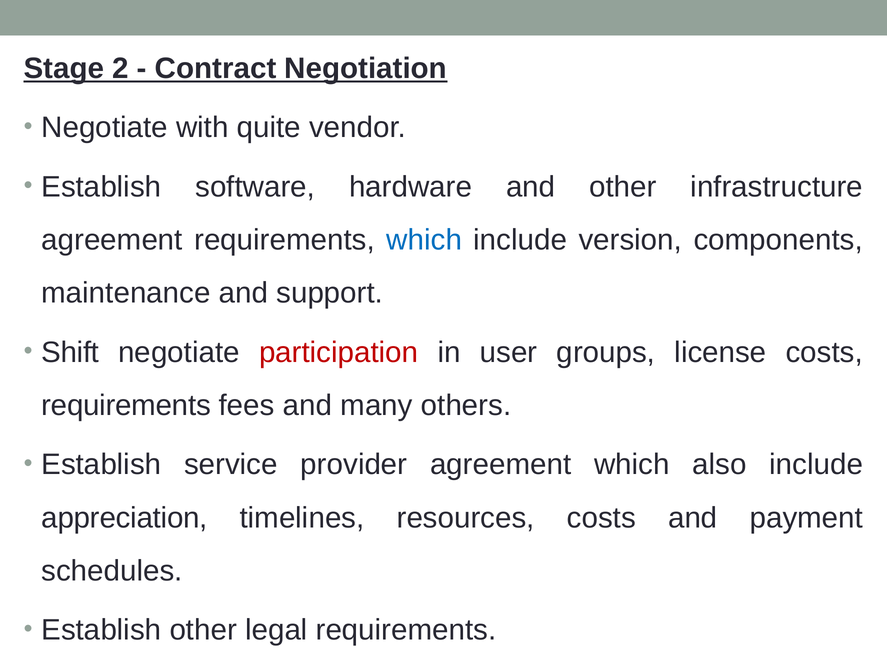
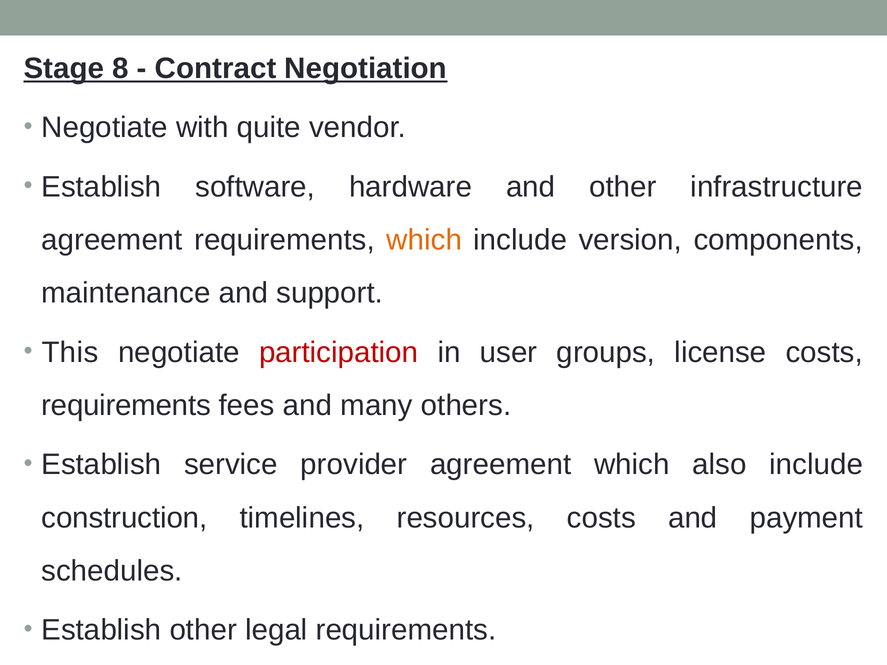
2: 2 -> 8 (121, 69)
which colour: blue -> orange (424, 240)
Shift: Shift -> This (70, 352)
appreciation: appreciation -> construction (124, 518)
